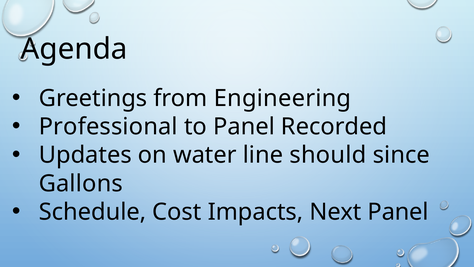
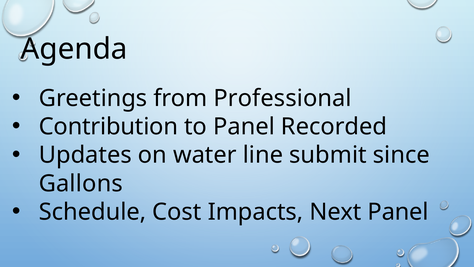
Engineering: Engineering -> Professional (283, 98)
Professional: Professional -> Contribution (108, 126)
should: should -> submit (328, 155)
